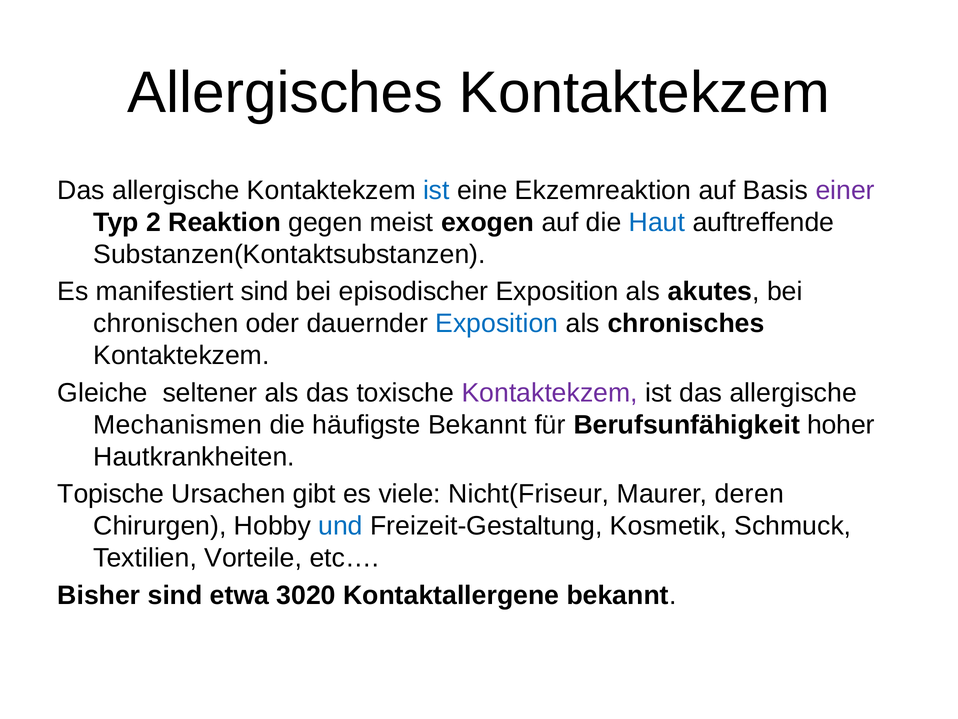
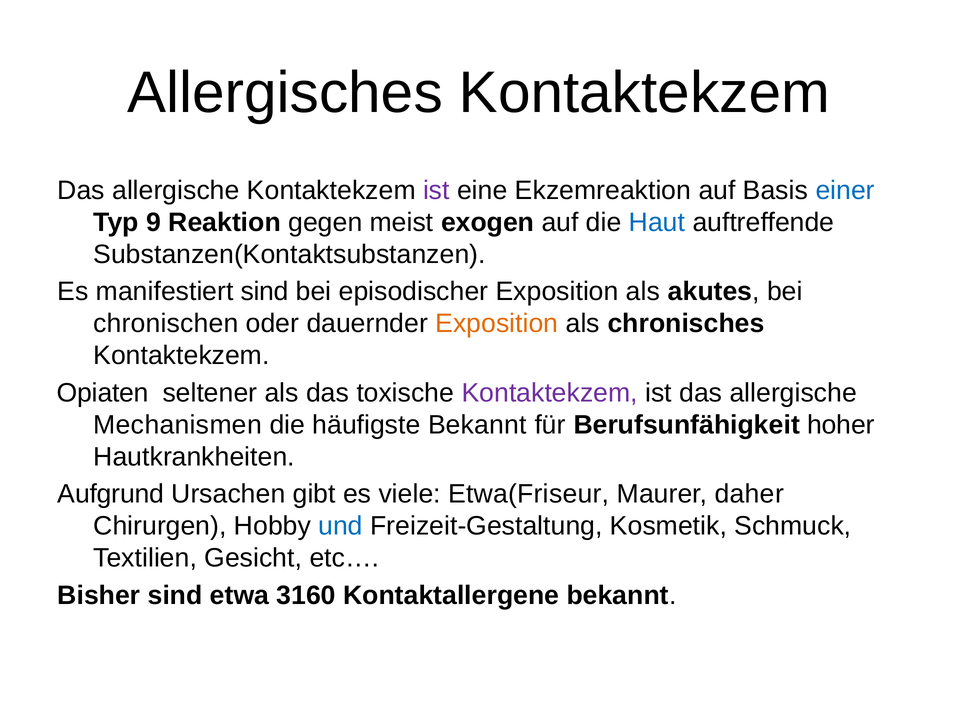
ist colour: blue -> purple (436, 190)
einer colour: purple -> blue (845, 190)
2: 2 -> 9 (153, 222)
Exposition colour: blue -> orange (497, 323)
Gleiche: Gleiche -> Opiaten (103, 393)
Topische: Topische -> Aufgrund (111, 494)
Nicht(Friseur: Nicht(Friseur -> Etwa(Friseur (529, 494)
deren: deren -> daher (749, 494)
Vorteile: Vorteile -> Gesicht (253, 558)
3020: 3020 -> 3160 (306, 595)
